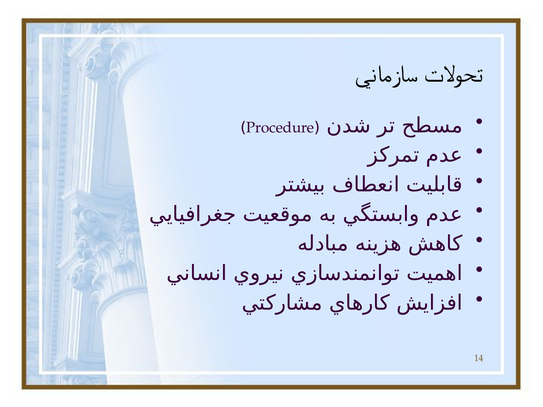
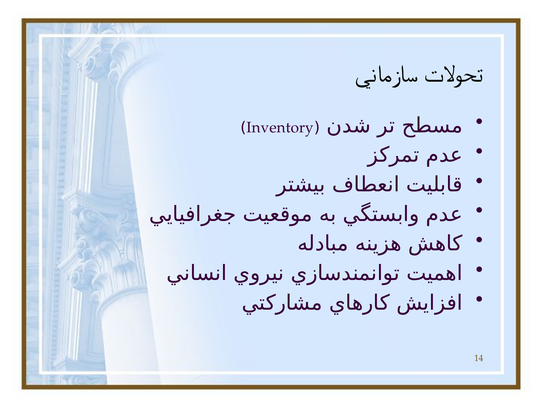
Procedure: Procedure -> Inventory (280, 127)
